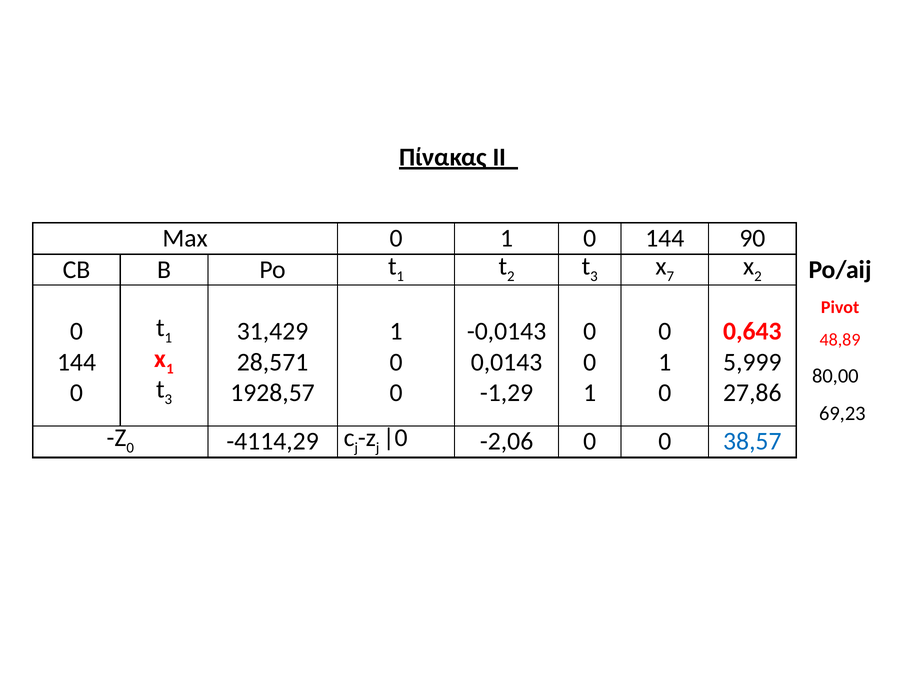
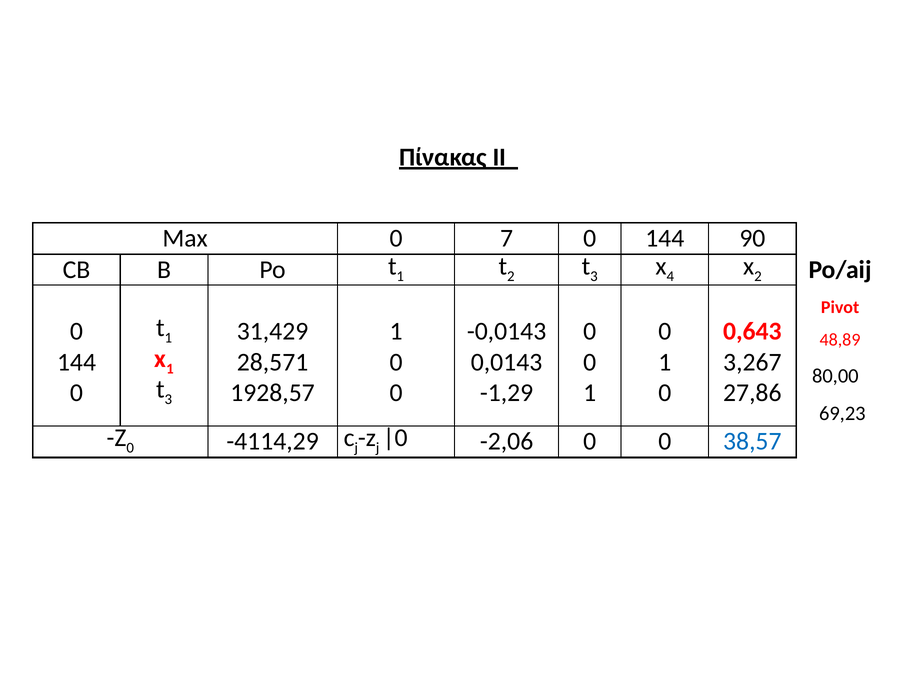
Max 0 1: 1 -> 7 (507, 238)
7: 7 -> 4 (670, 276)
5,999: 5,999 -> 3,267 (752, 362)
